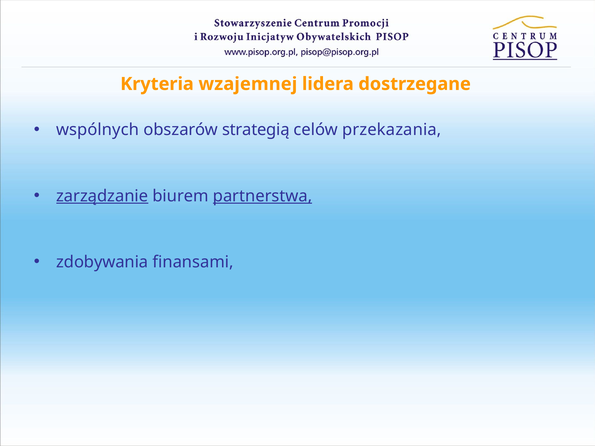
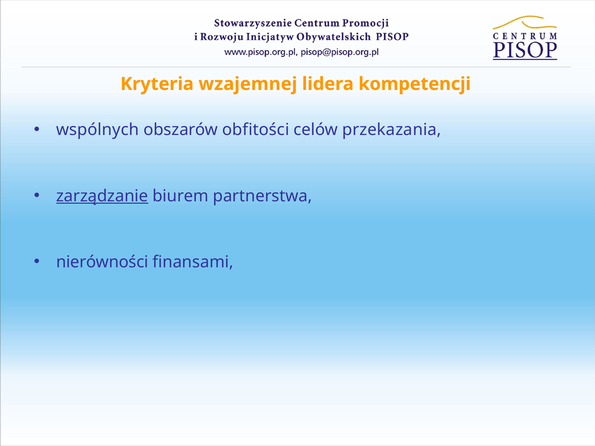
dostrzegane: dostrzegane -> kompetencji (415, 84)
strategią: strategią -> obfitości (256, 130)
partnerstwa underline: present -> none (263, 196)
zdobywania: zdobywania -> nierówności (102, 262)
